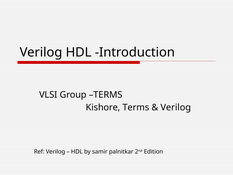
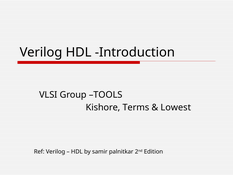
Group TERMS: TERMS -> TOOLS (106, 95)
Verilog: Verilog -> Lowest (176, 107)
